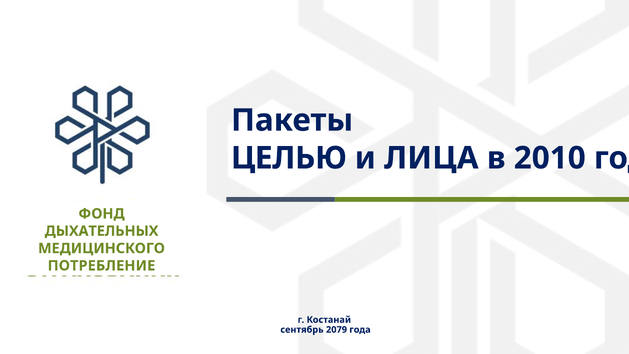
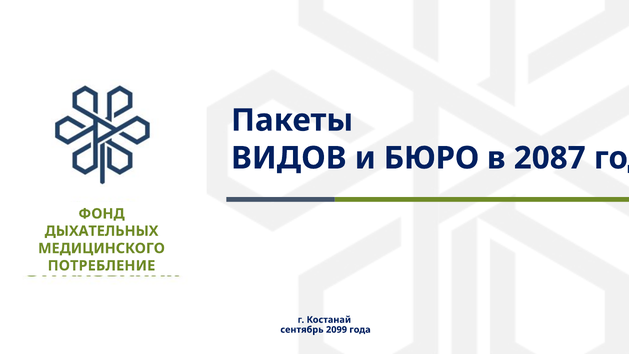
ЦЕЛЬЮ: ЦЕЛЬЮ -> ВИДОВ (289, 158)
ЛИЦА: ЛИЦА -> БЮРО (432, 158)
2010: 2010 -> 2087 (550, 158)
2079: 2079 -> 2099 (337, 330)
